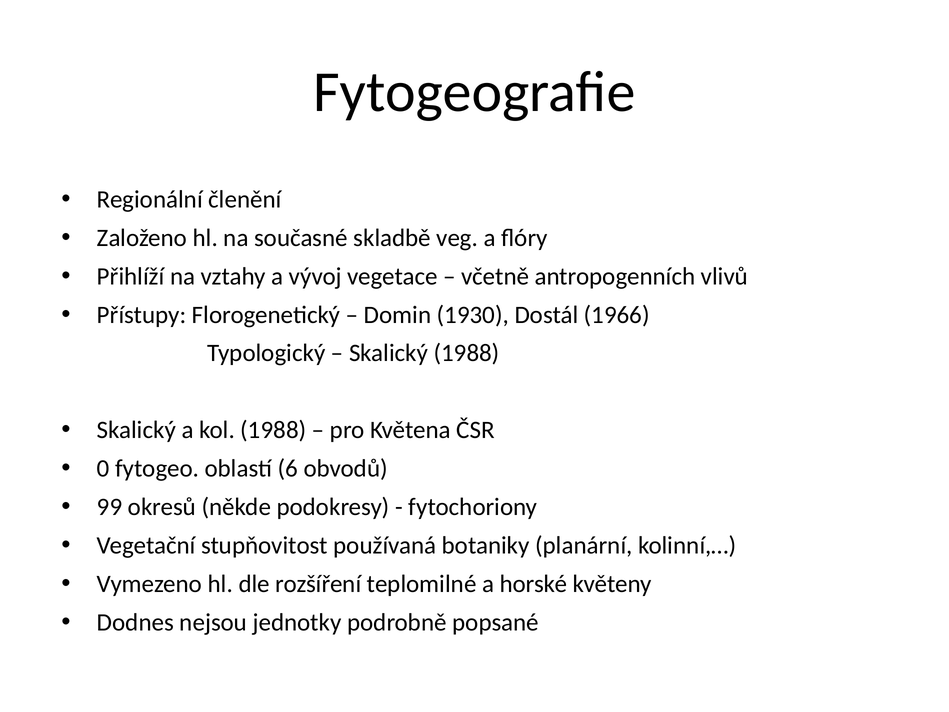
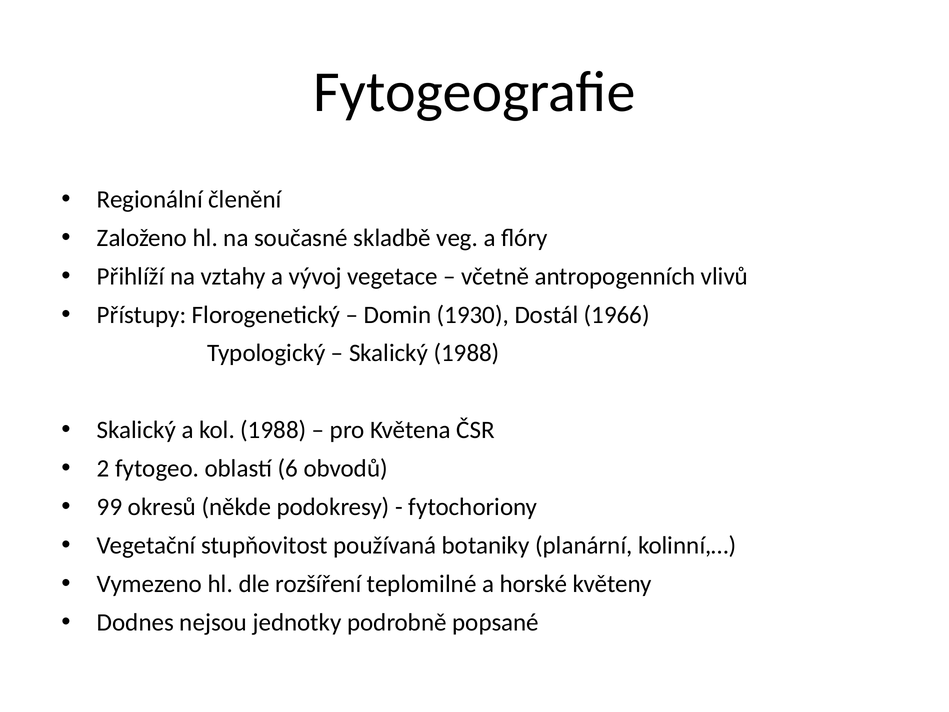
0: 0 -> 2 (103, 469)
